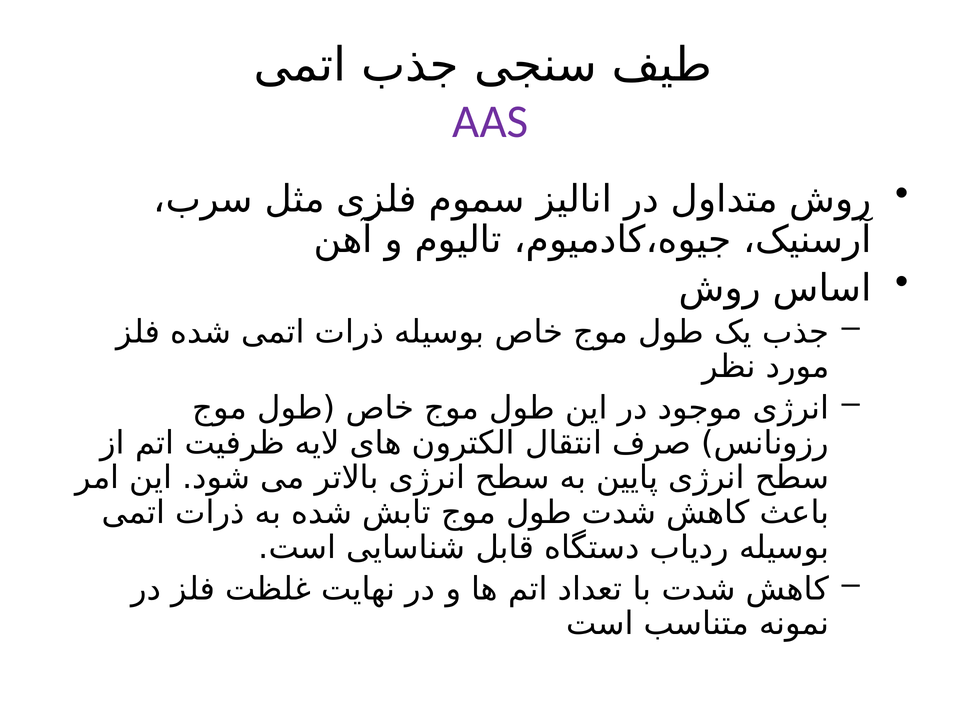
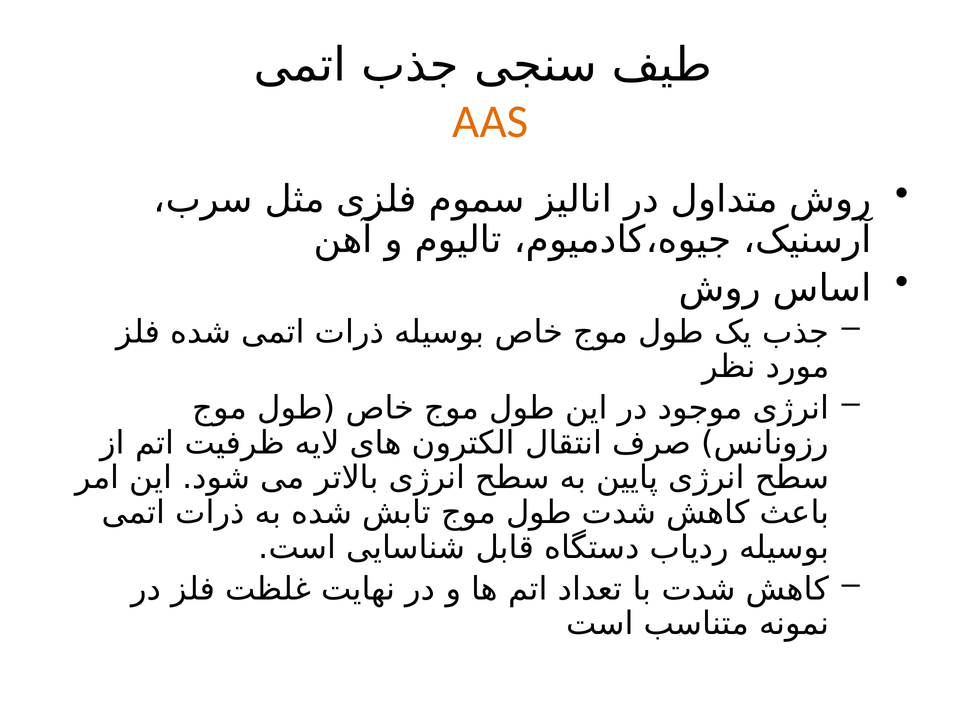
AAS colour: purple -> orange (490, 122)
